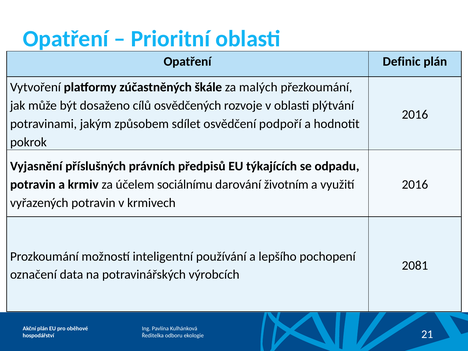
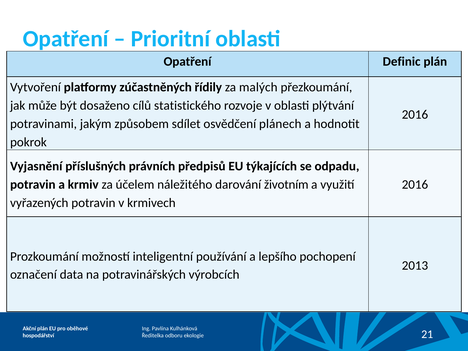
škále: škále -> řídily (208, 87)
osvědčených: osvědčených -> statistického (188, 105)
podpoří: podpoří -> plánech (280, 124)
sociálnímu: sociálnímu -> náležitého (185, 185)
2081: 2081 -> 2013 (415, 266)
